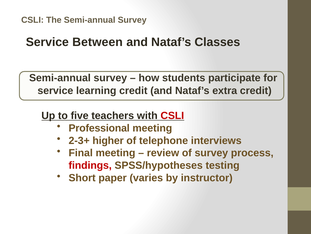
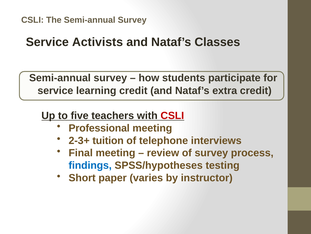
Between: Between -> Activists (98, 42)
higher: higher -> tuition (108, 140)
findings colour: red -> blue (90, 165)
